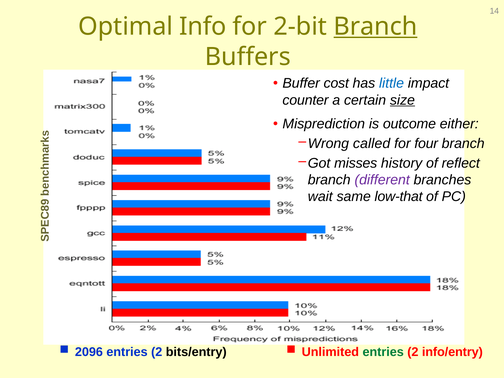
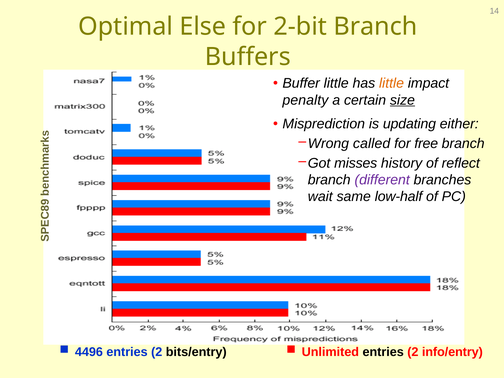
Info: Info -> Else (203, 27)
Branch underline: present -> none (375, 27)
Buffer cost: cost -> little (336, 83)
little colour: blue -> orange (392, 83)
counter: counter -> penalty (305, 100)
outcome: outcome -> updating (409, 124)
four: four -> free (426, 143)
low-that: low-that -> low-half (399, 197)
2096: 2096 -> 4496 (89, 352)
entries colour: green -> black (383, 352)
